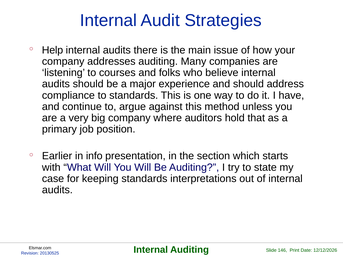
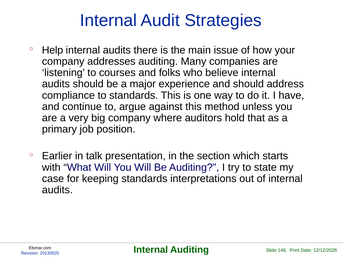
info: info -> talk (94, 156)
